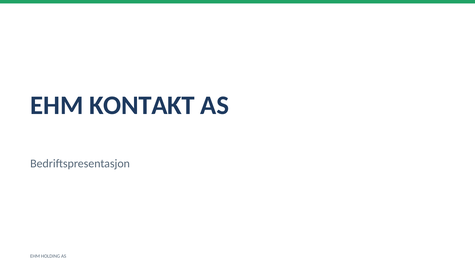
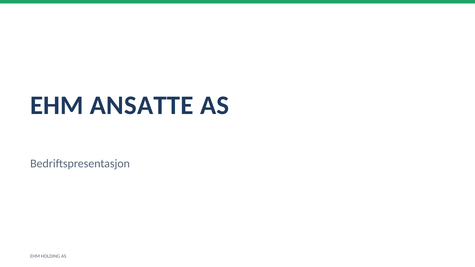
KONTAKT: KONTAKT -> ANSATTE (142, 105)
